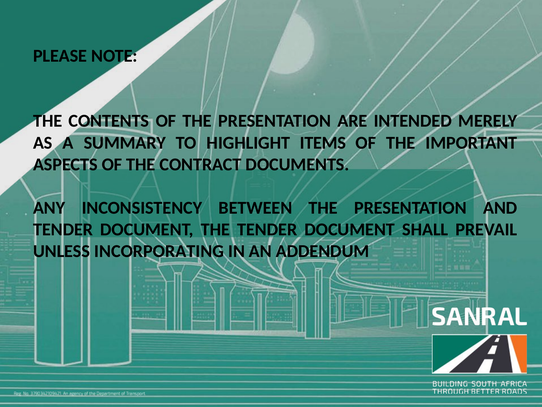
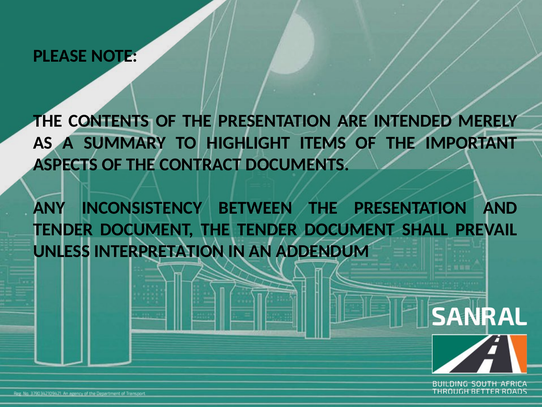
INCORPORATING: INCORPORATING -> INTERPRETATION (159, 251)
